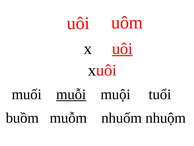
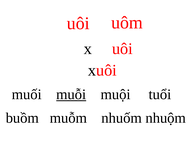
uôi underline: present -> none (122, 49)
